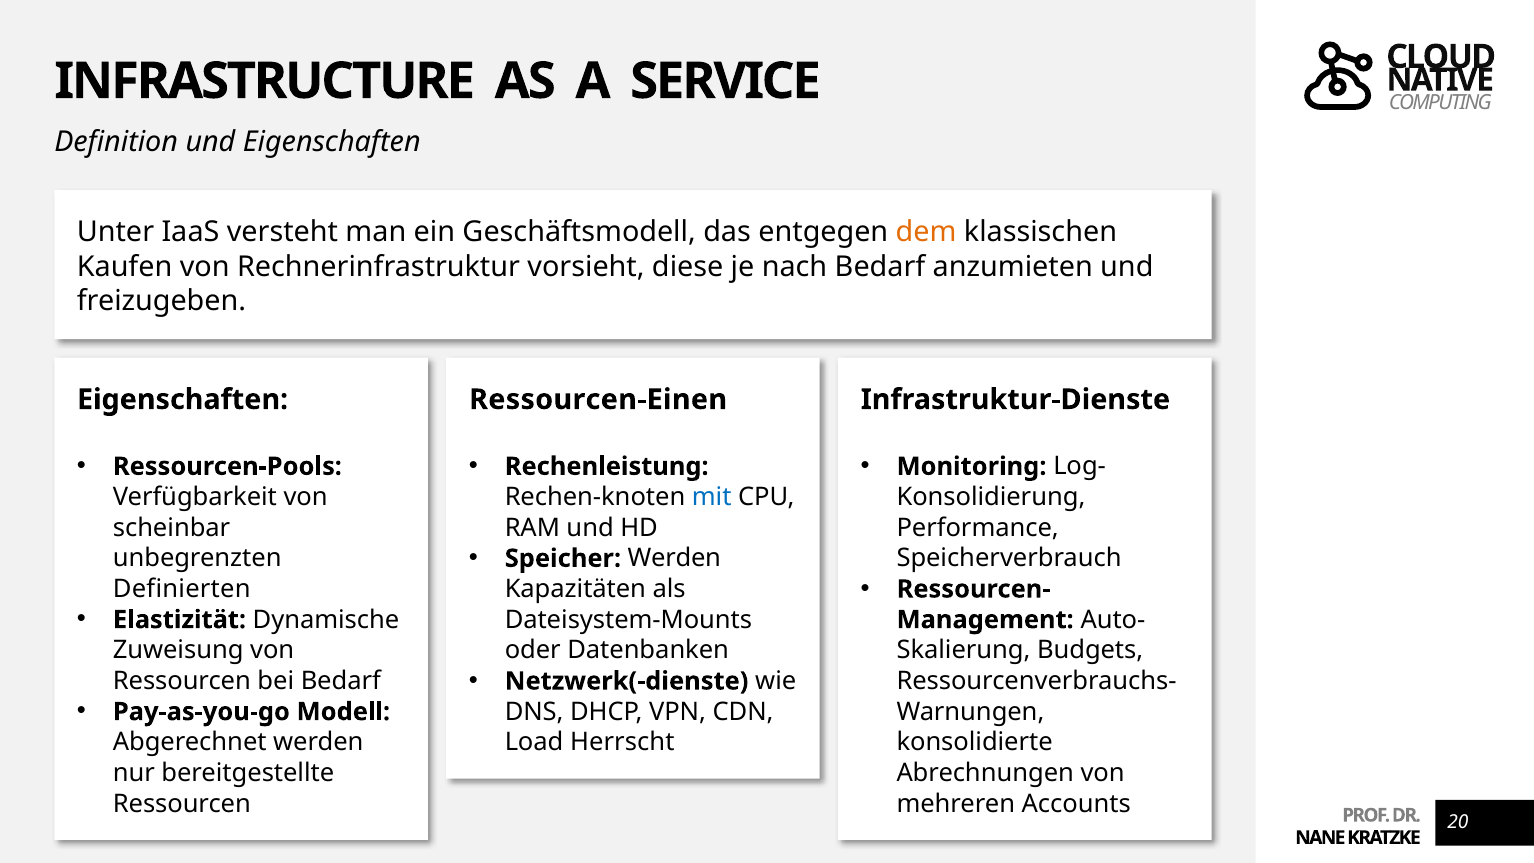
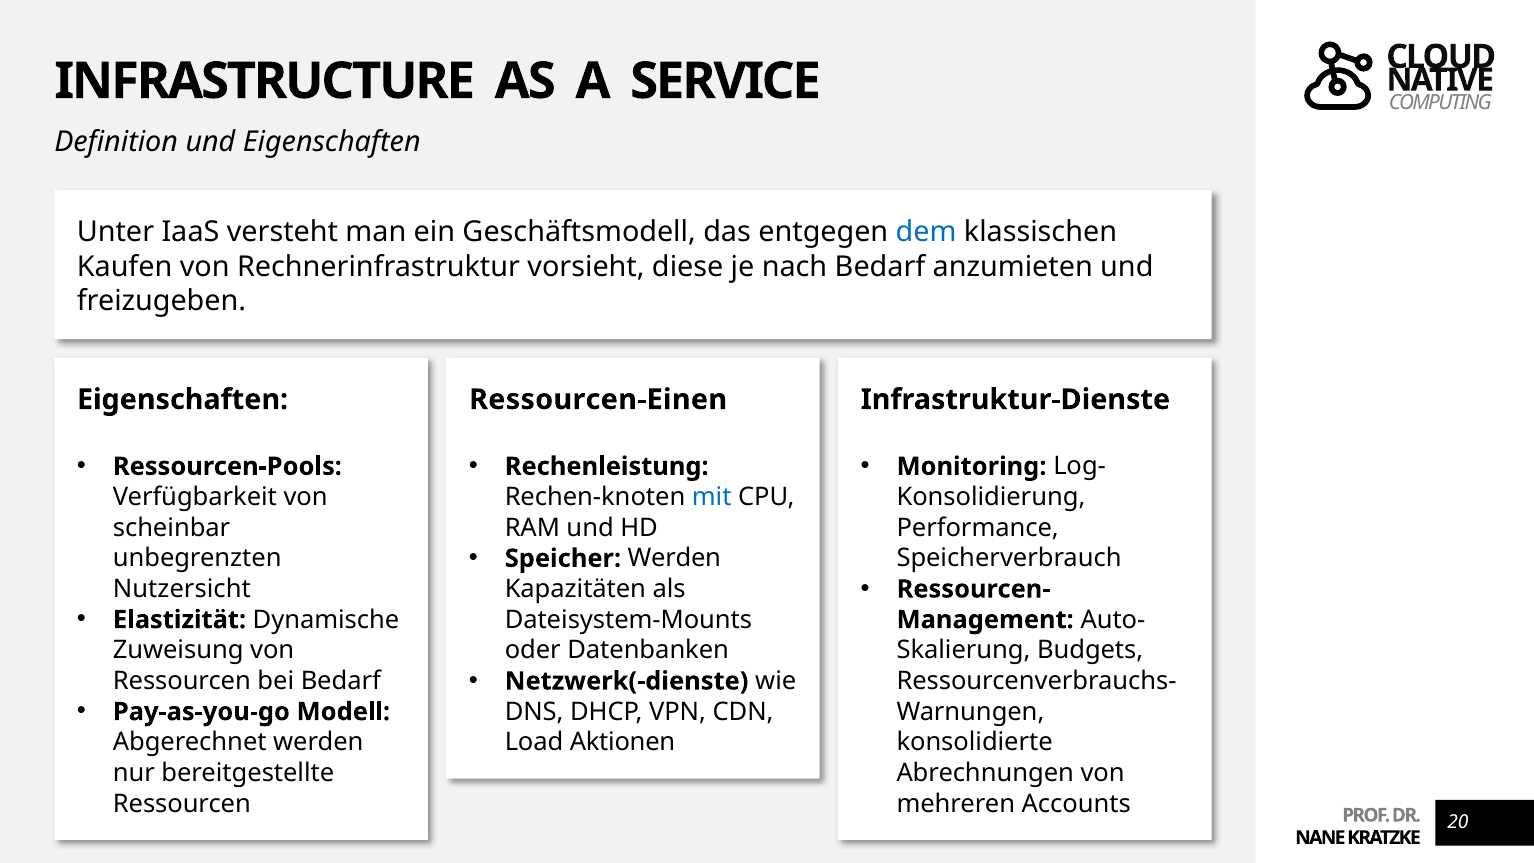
dem colour: orange -> blue (926, 232)
Definierten: Definierten -> Nutzersicht (182, 589)
Herrscht: Herrscht -> Aktionen (622, 742)
